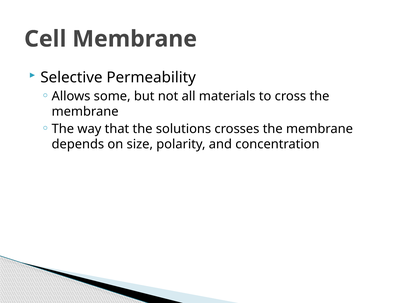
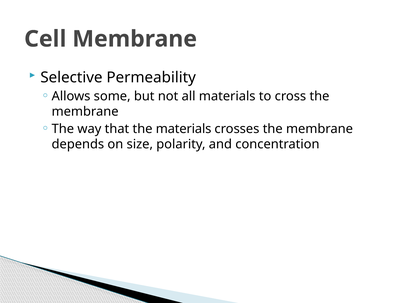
the solutions: solutions -> materials (184, 129)
